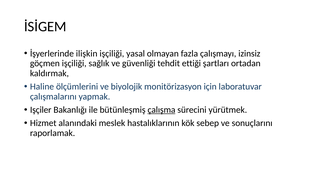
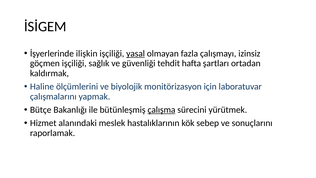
yasal underline: none -> present (136, 53)
ettiği: ettiği -> hafta (191, 63)
Işçiler: Işçiler -> Bütçe (41, 110)
